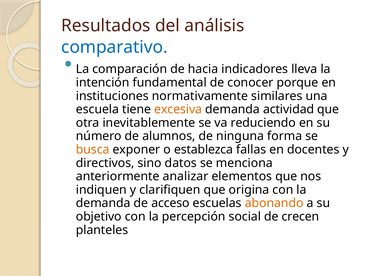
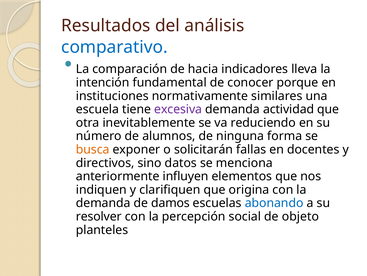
excesiva colour: orange -> purple (178, 109)
establezca: establezca -> solicitarán (204, 149)
analizar: analizar -> influyen (186, 176)
acceso: acceso -> damos (170, 203)
abonando colour: orange -> blue (274, 203)
objetivo: objetivo -> resolver (99, 216)
crecen: crecen -> objeto (300, 216)
